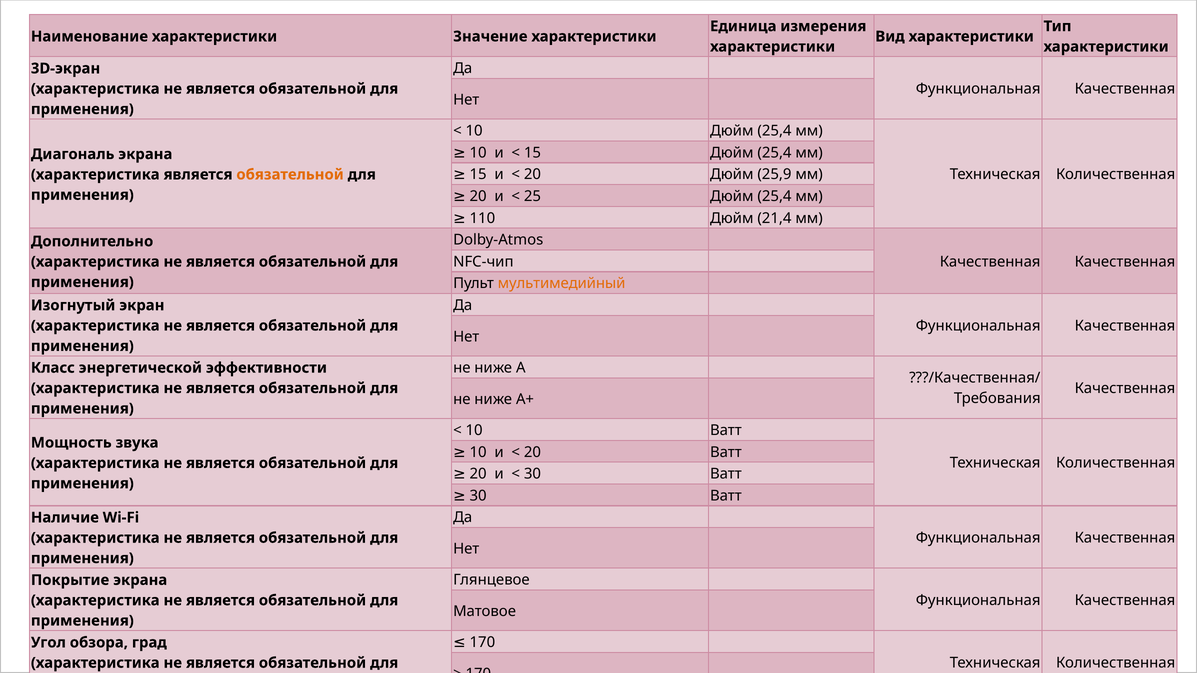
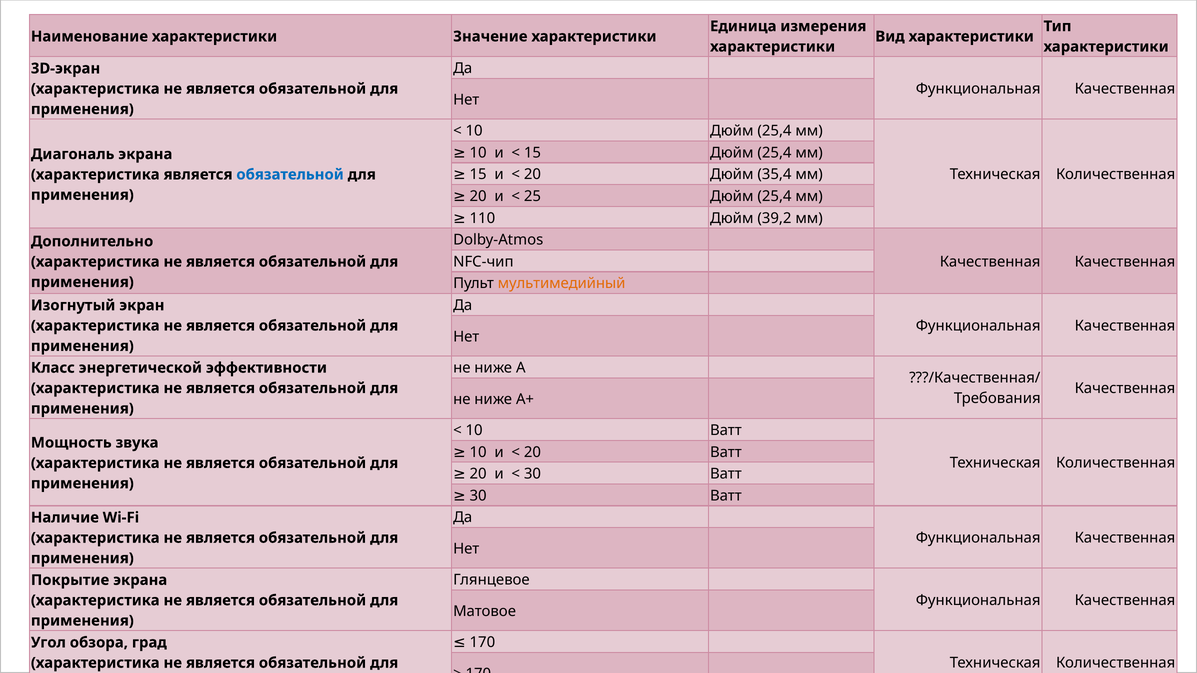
25,9: 25,9 -> 35,4 (774, 175)
обязательной colour: orange -> blue (290, 175)
21,4: 21,4 -> 39,2 (774, 218)
